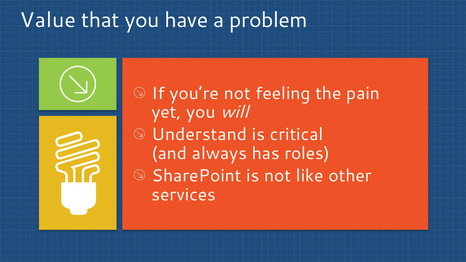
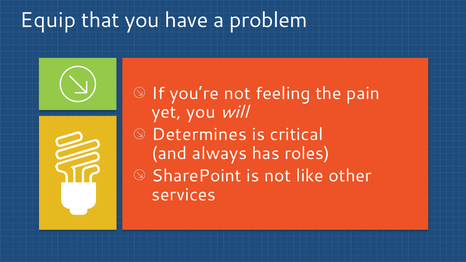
Value: Value -> Equip (48, 20)
Understand: Understand -> Determines (199, 135)
